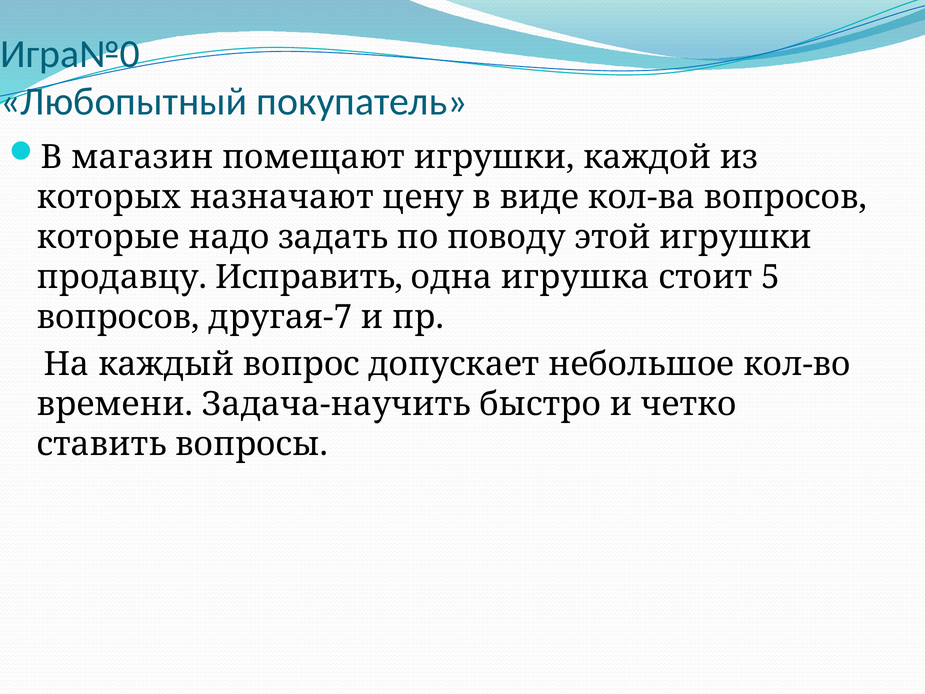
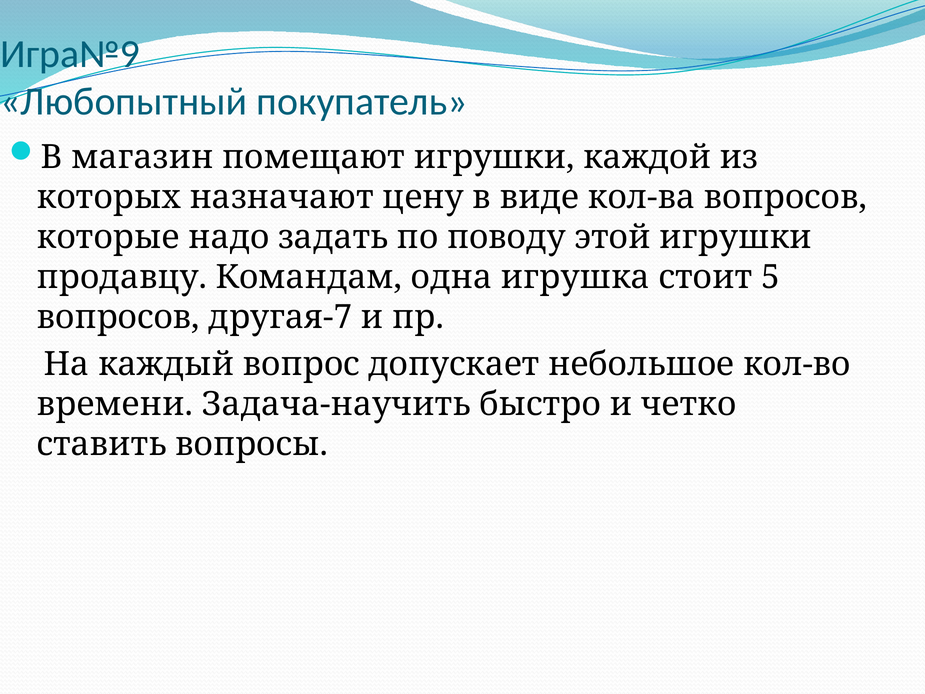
Игра№0: Игра№0 -> Игра№9 (70, 54)
Исправить: Исправить -> Командам (309, 277)
